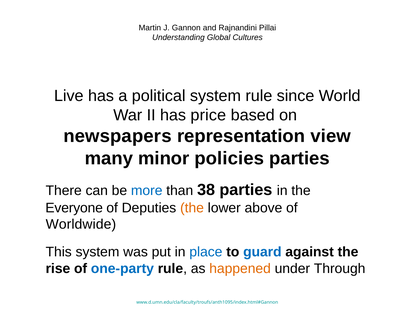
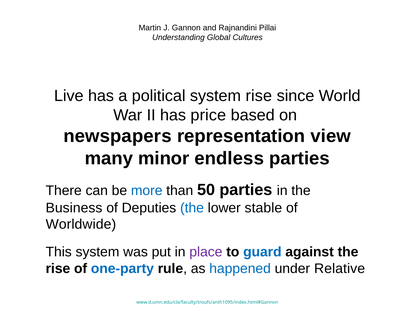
system rule: rule -> rise (259, 96)
policies: policies -> endless (229, 158)
38: 38 -> 50 (206, 190)
Everyone: Everyone -> Business (74, 208)
the colour: orange -> blue (192, 208)
above: above -> stable (263, 208)
place colour: blue -> purple (206, 252)
happened colour: orange -> blue (240, 269)
Through: Through -> Relative (340, 269)
